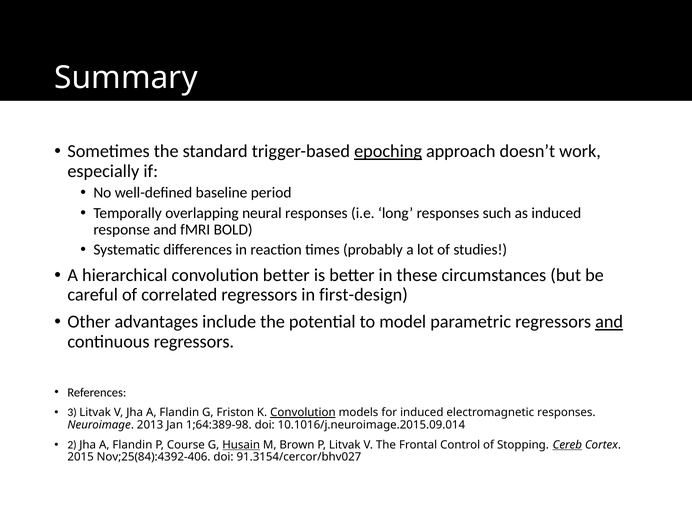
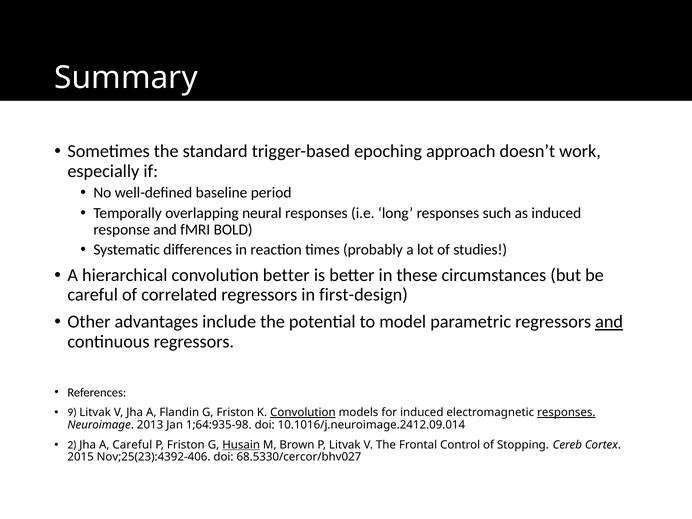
epoching underline: present -> none (388, 151)
3: 3 -> 9 (72, 413)
responses underline: none -> present (566, 413)
1;64:389-98: 1;64:389-98 -> 1;64:935-98 (219, 425)
10.1016/j.neuroimage.2015.09.014: 10.1016/j.neuroimage.2015.09.014 -> 10.1016/j.neuroimage.2412.09.014 (371, 425)
2 Jha A Flandin: Flandin -> Careful (132, 445)
P Course: Course -> Friston (186, 445)
Cereb underline: present -> none (567, 445)
Nov;25(84):4392-406: Nov;25(84):4392-406 -> Nov;25(23):4392-406 (154, 457)
91.3154/cercor/bhv027: 91.3154/cercor/bhv027 -> 68.5330/cercor/bhv027 (299, 457)
